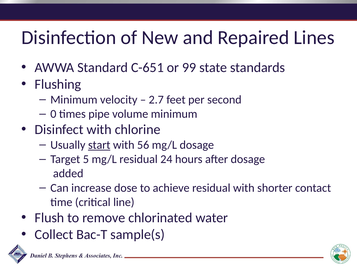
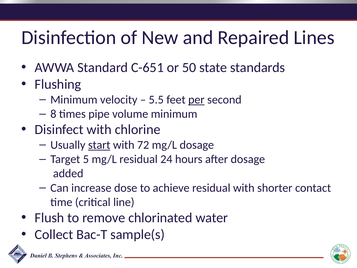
99: 99 -> 50 (189, 68)
2.7: 2.7 -> 5.5 (156, 100)
per underline: none -> present (196, 100)
0: 0 -> 8 (53, 114)
56: 56 -> 72 (143, 145)
